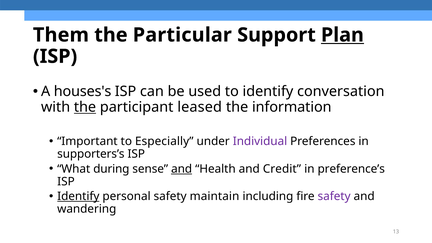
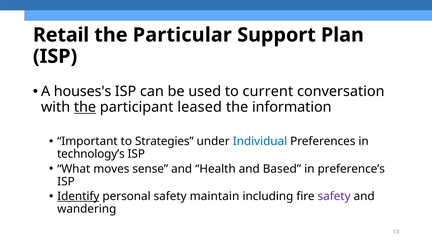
Them: Them -> Retail (61, 35)
Plan underline: present -> none (342, 35)
to identify: identify -> current (268, 92)
Especially: Especially -> Strategies (164, 141)
Individual colour: purple -> blue (260, 141)
supporters’s: supporters’s -> technology’s (91, 154)
during: during -> moves (111, 169)
and underline: present -> none (182, 169)
Credit: Credit -> Based (282, 169)
